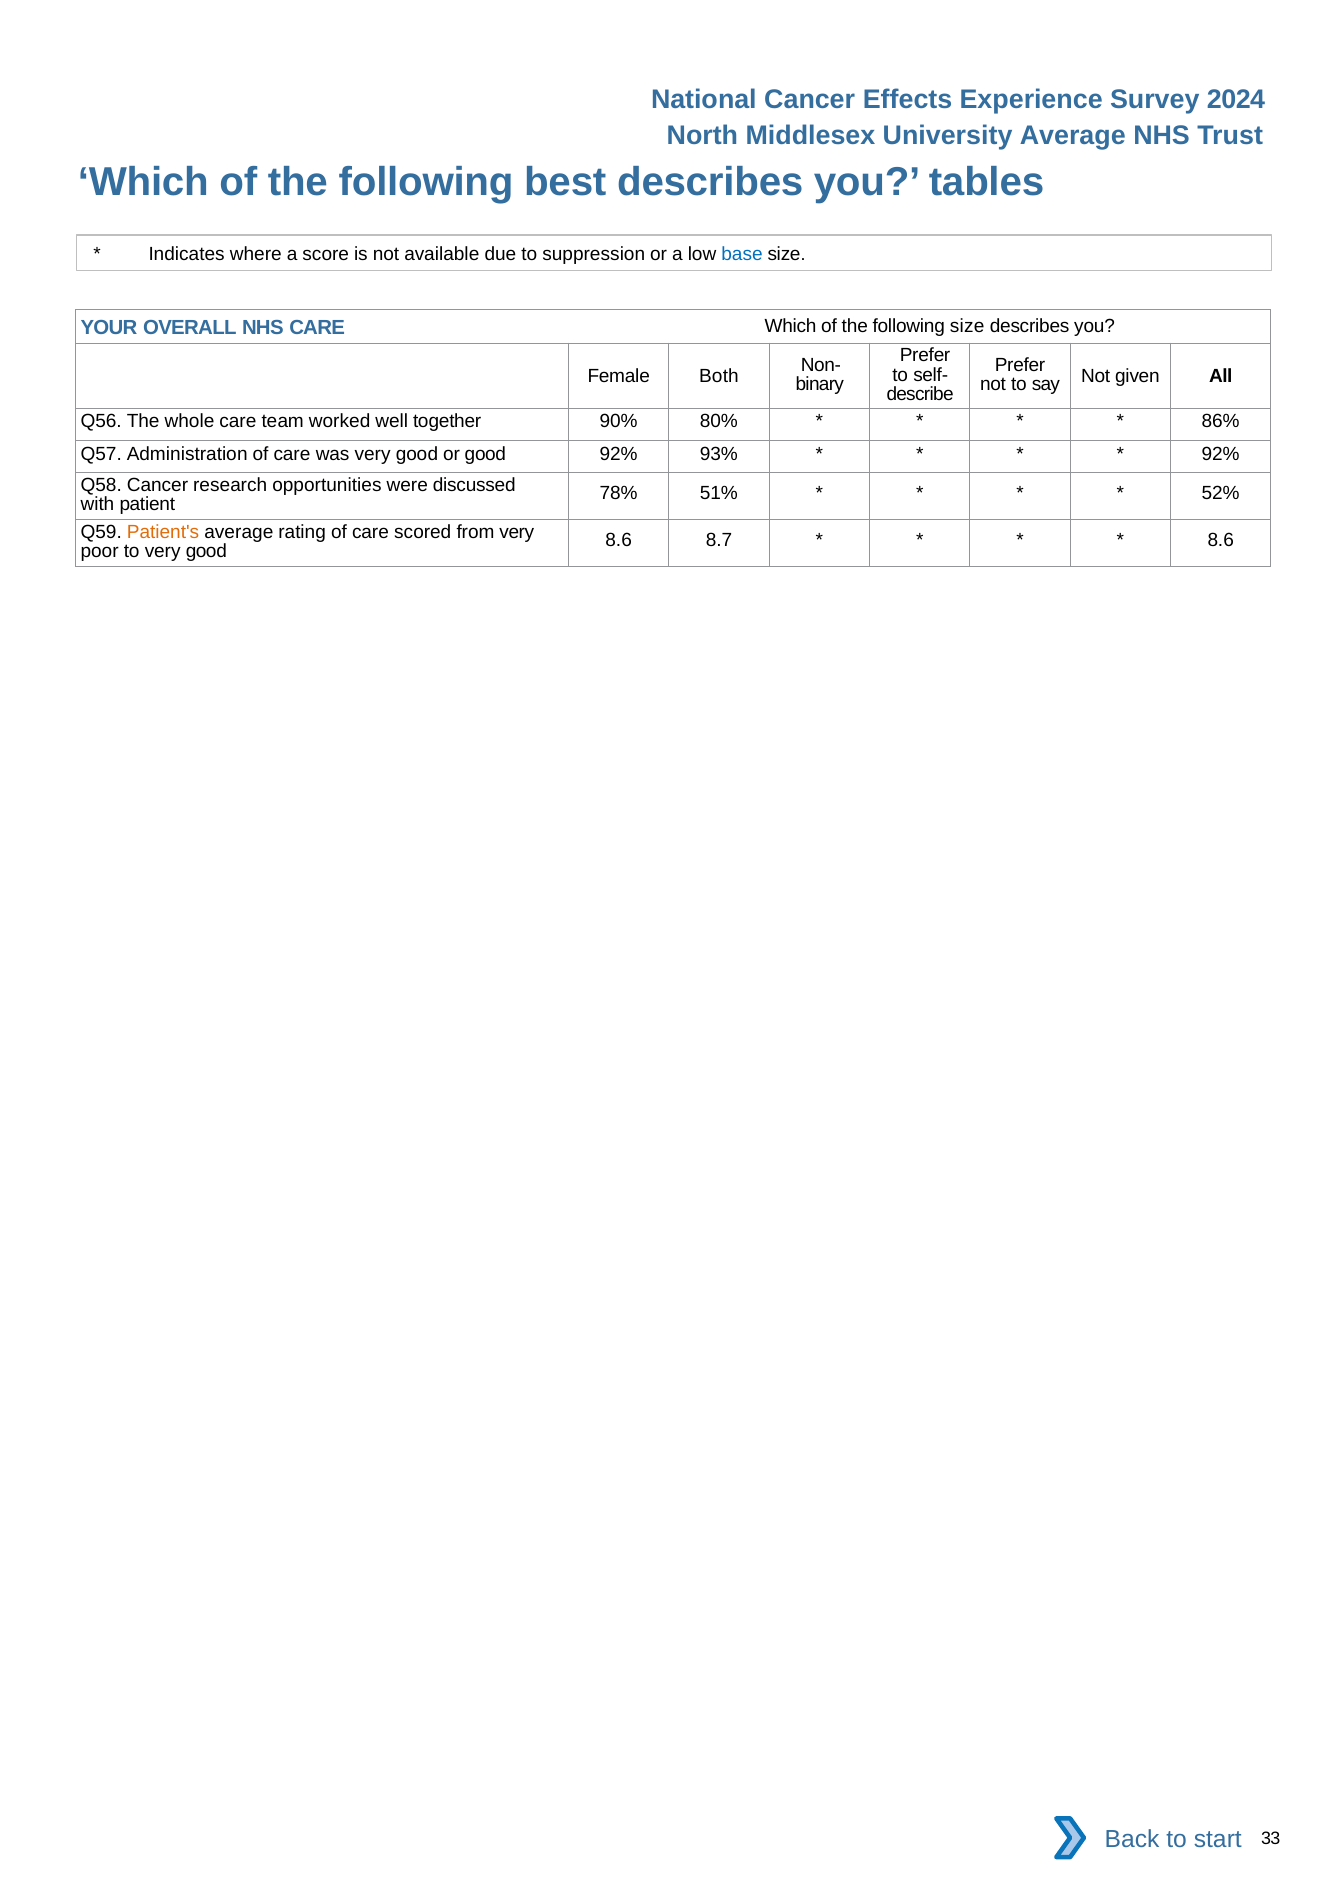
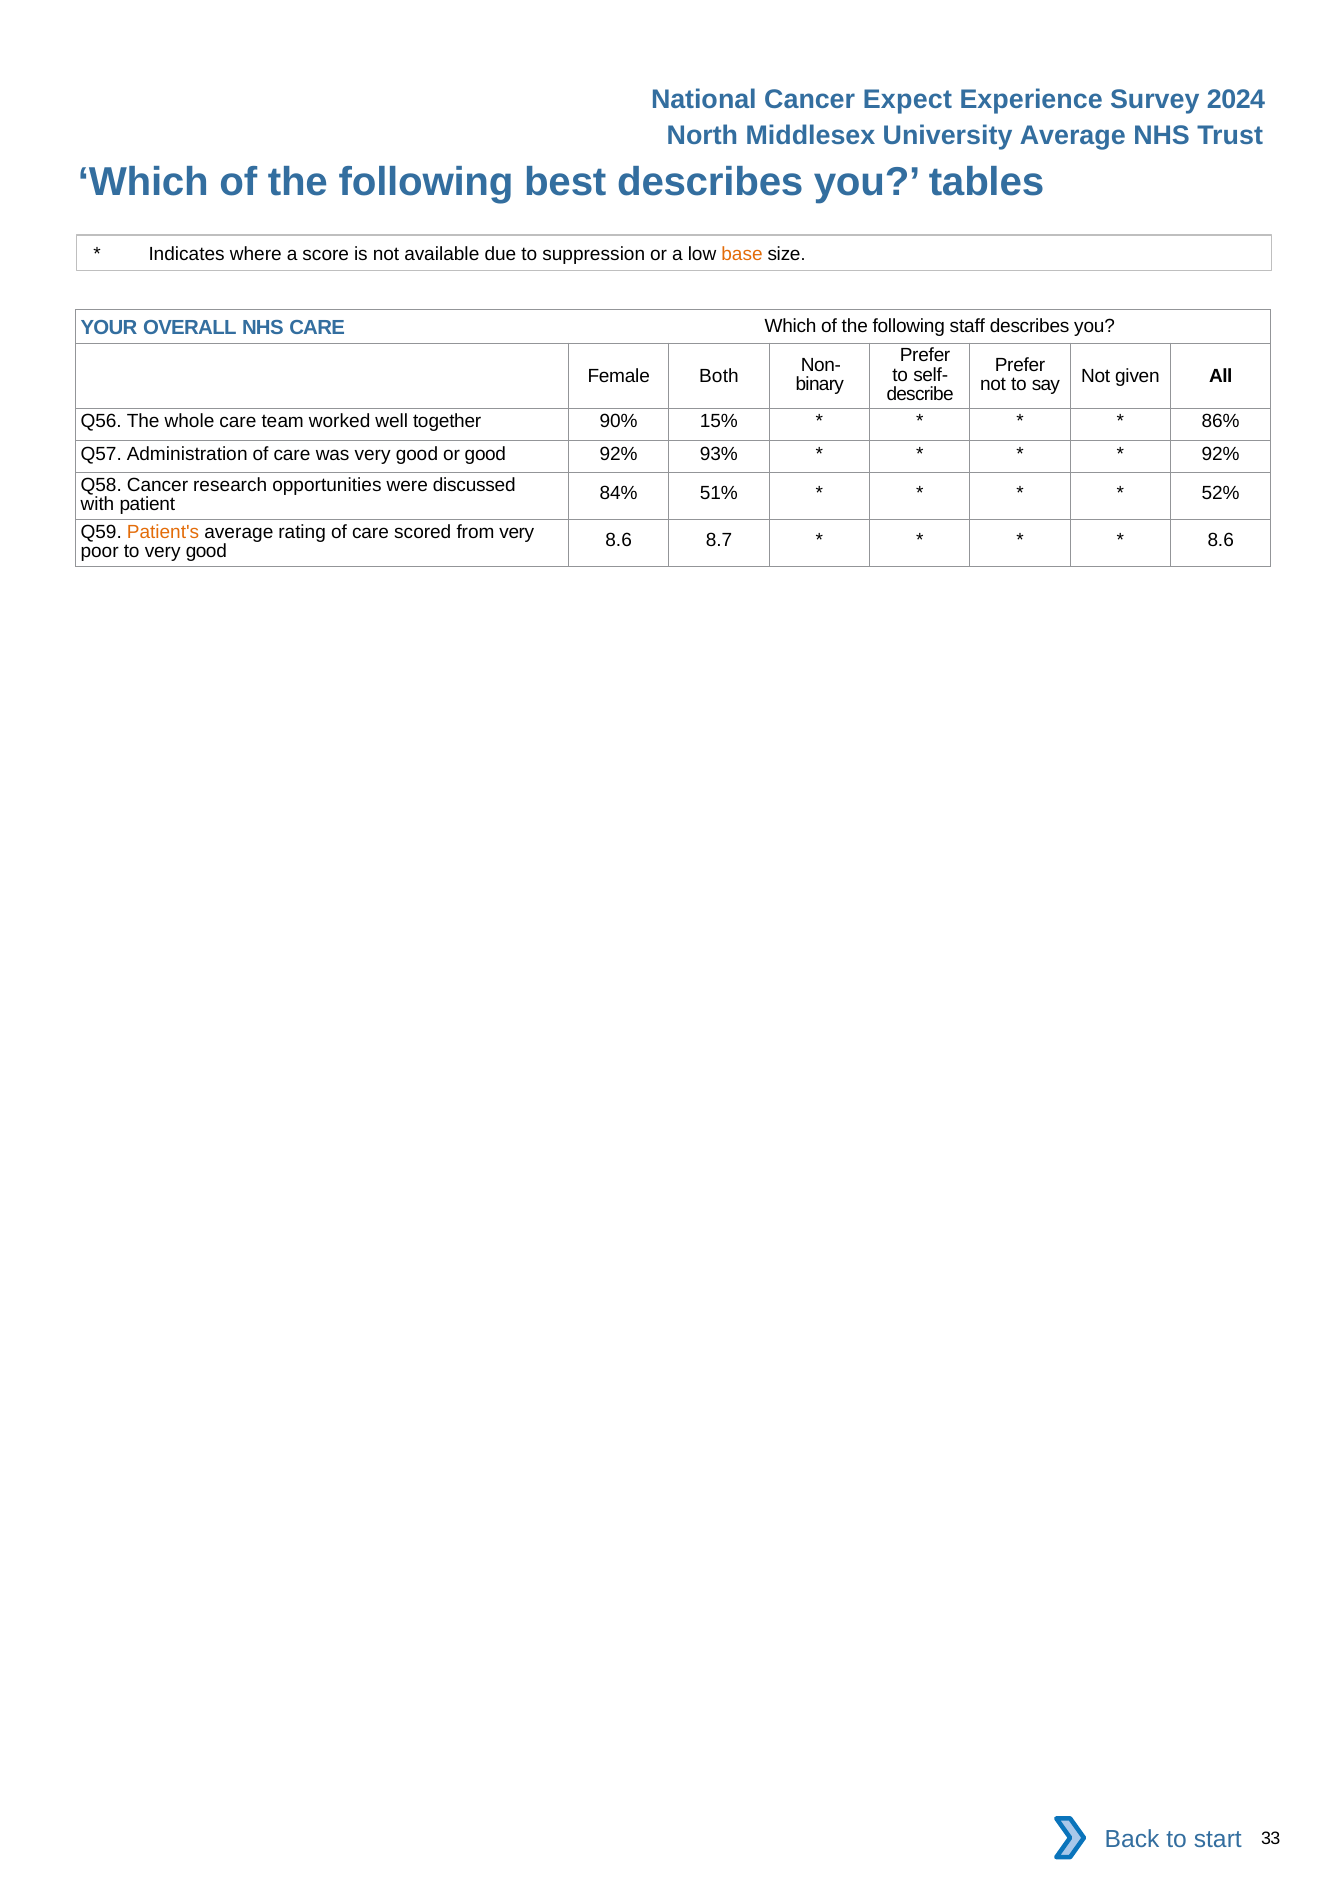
Effects: Effects -> Expect (907, 99)
base colour: blue -> orange (742, 254)
following size: size -> staff (967, 326)
80%: 80% -> 15% (719, 421)
78%: 78% -> 84% (619, 493)
